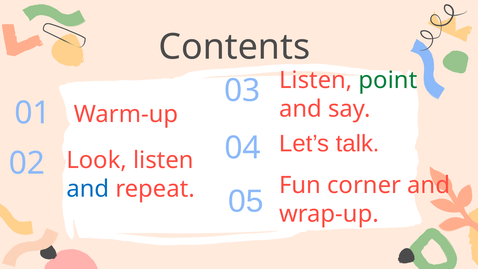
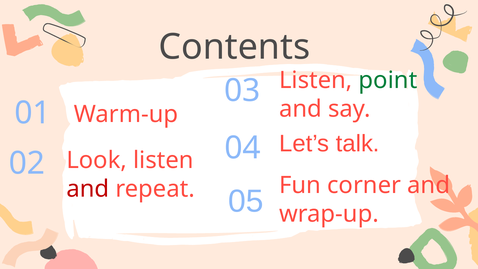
and colour: blue -> red (88, 189)
